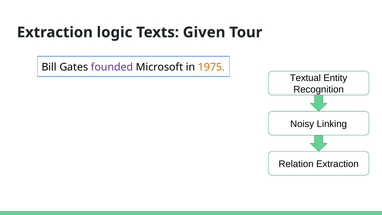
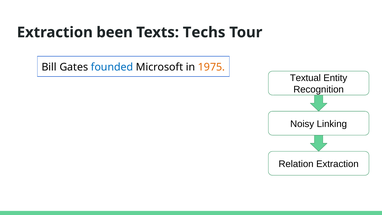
logic: logic -> been (115, 32)
Given: Given -> Techs (204, 32)
founded colour: purple -> blue (112, 67)
